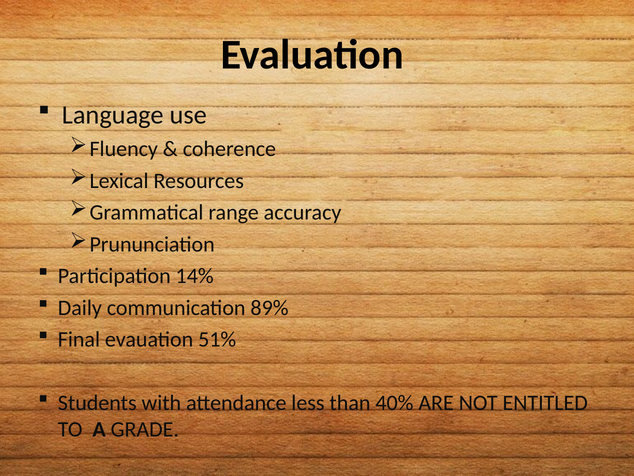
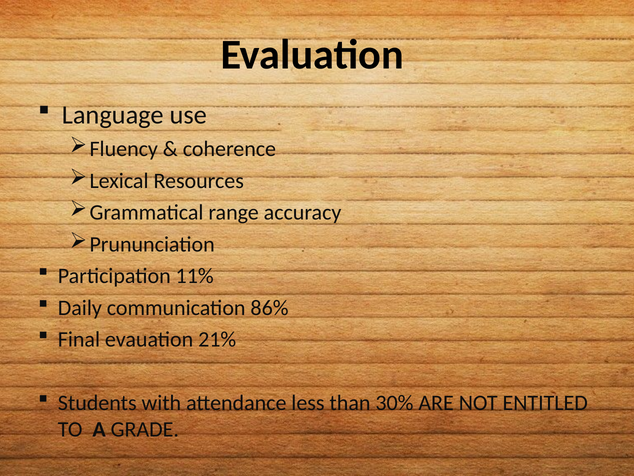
14%: 14% -> 11% (195, 276)
89%: 89% -> 86% (269, 308)
51%: 51% -> 21% (217, 339)
40%: 40% -> 30% (394, 403)
